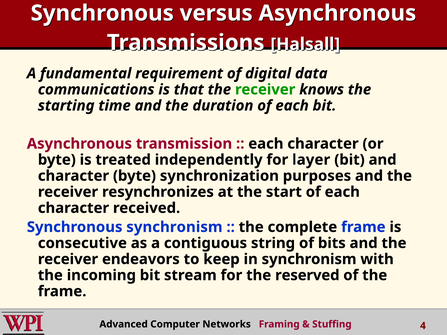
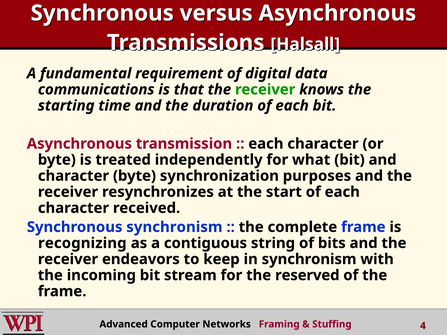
layer: layer -> what (311, 160)
consecutive: consecutive -> recognizing (82, 243)
